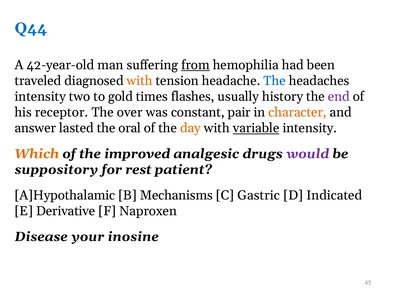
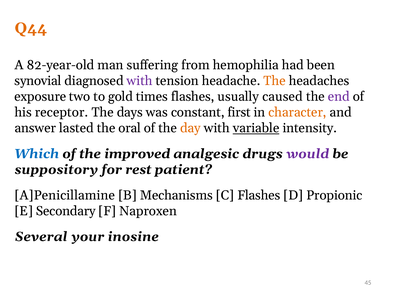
Q44 colour: blue -> orange (31, 28)
42-year-old: 42-year-old -> 82-year-old (60, 65)
from underline: present -> none (195, 65)
traveled: traveled -> synovial (38, 81)
with colour: orange -> purple (140, 81)
The colour: blue -> orange (275, 81)
intensity: intensity -> exposure (40, 97)
history: history -> caused (283, 97)
over: over -> days (130, 112)
pair: pair -> first (239, 112)
Which colour: orange -> blue (37, 154)
A]Hypothalamic: A]Hypothalamic -> A]Penicillamine (65, 195)
C Gastric: Gastric -> Flashes (259, 195)
Indicated: Indicated -> Propionic (334, 195)
Derivative: Derivative -> Secondary (66, 211)
Disease: Disease -> Several (41, 237)
